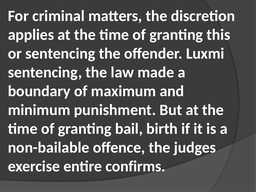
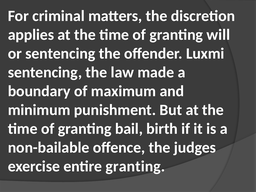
this: this -> will (218, 35)
entire confirms: confirms -> granting (135, 166)
